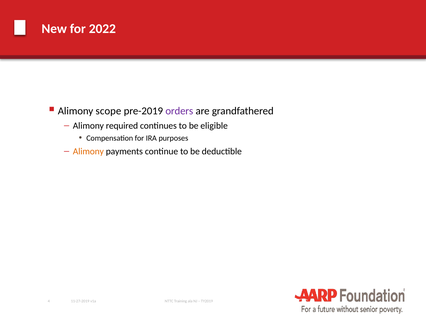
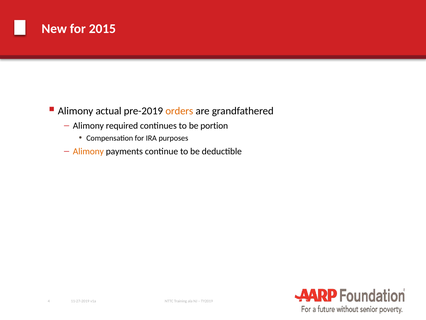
2022: 2022 -> 2015 (102, 29)
scope: scope -> actual (109, 111)
orders colour: purple -> orange (179, 111)
eligible: eligible -> portion (214, 126)
